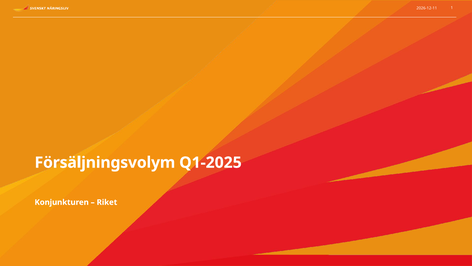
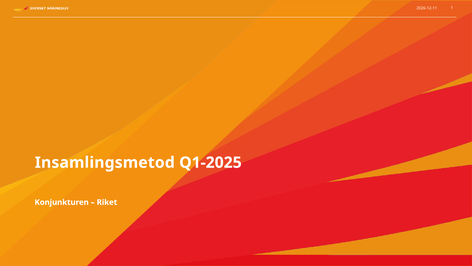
Försäljningsvolym: Försäljningsvolym -> Insamlingsmetod (105, 162)
